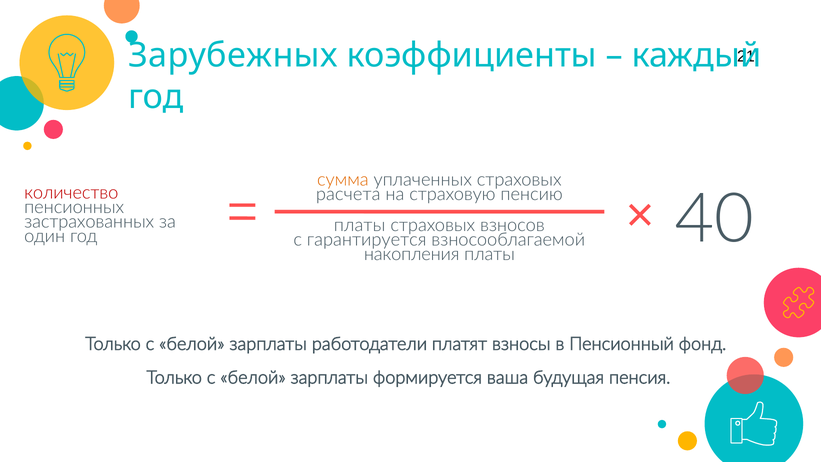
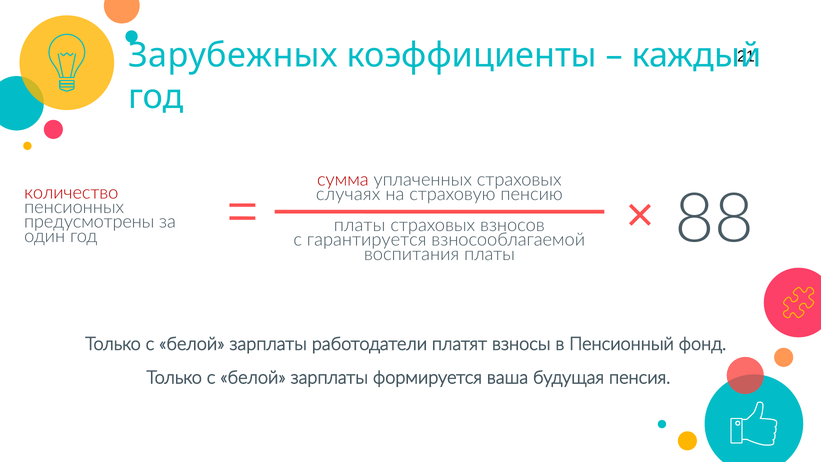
сумма colour: orange -> red (343, 179)
расчета: расчета -> случаях (348, 194)
застрахованных: застрахованных -> предусмотрены (89, 222)
накопления: накопления -> воспитания (412, 254)
40: 40 -> 88 (714, 219)
